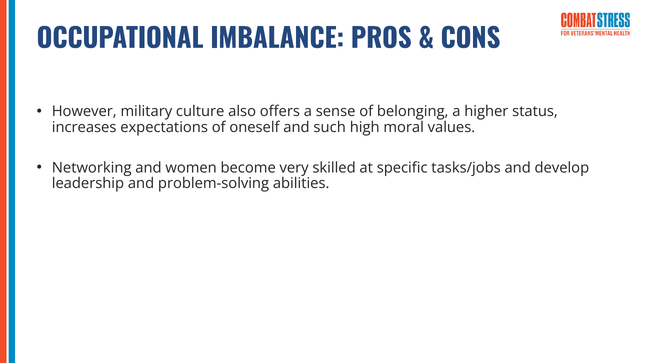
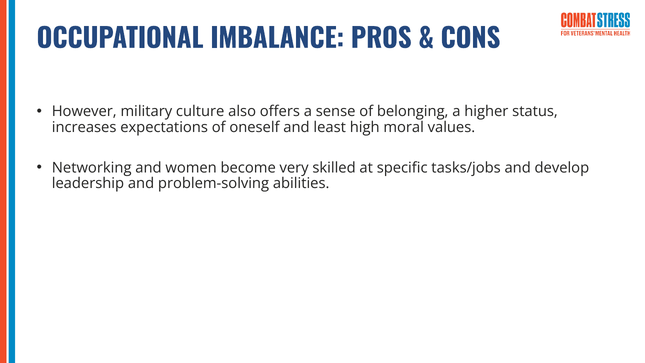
such: such -> least (330, 127)
